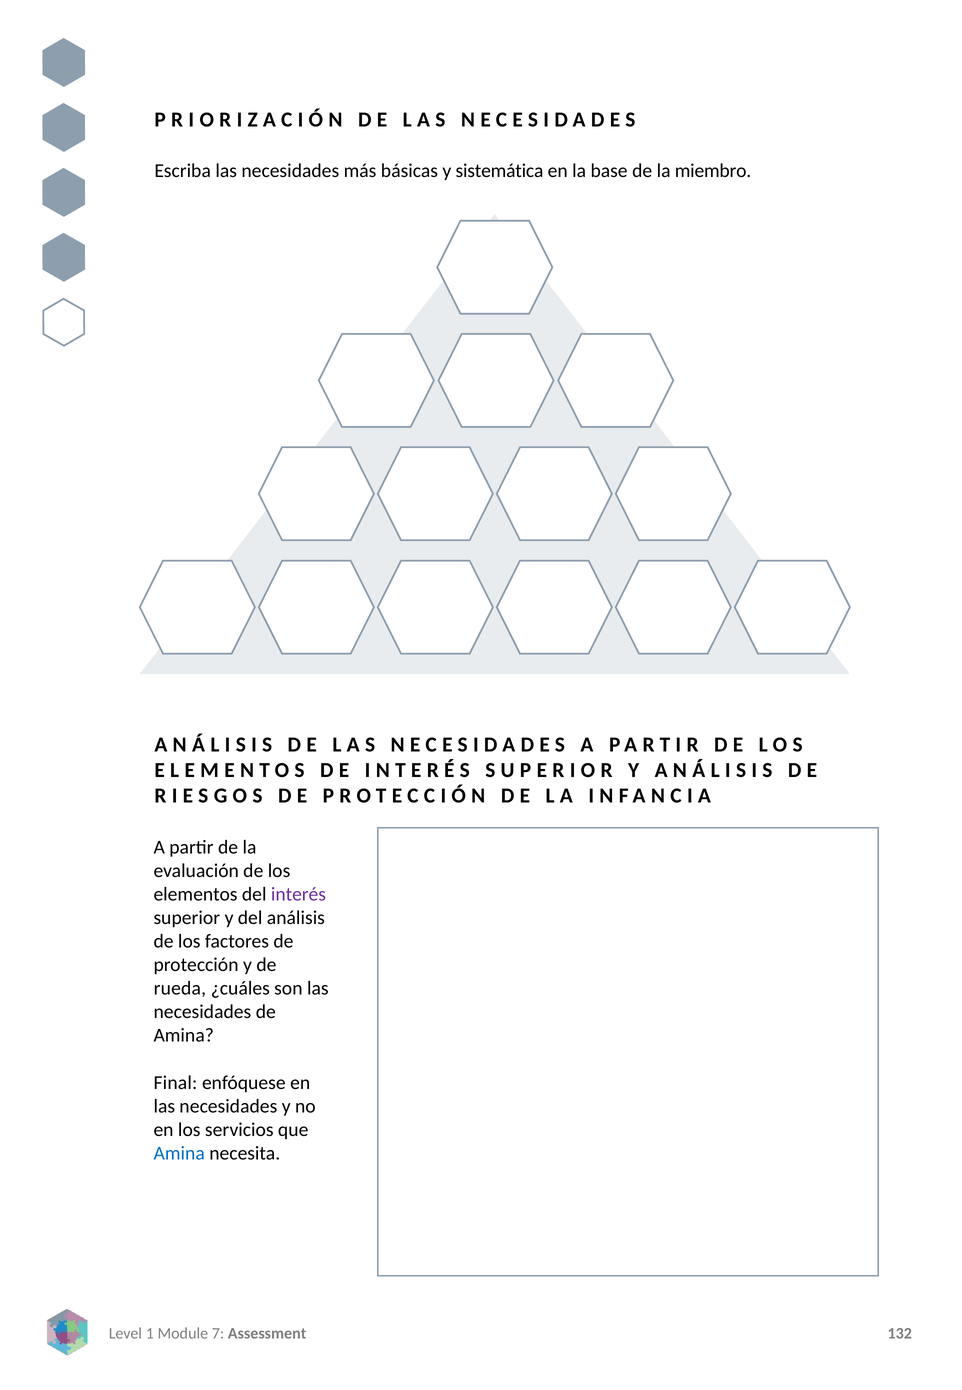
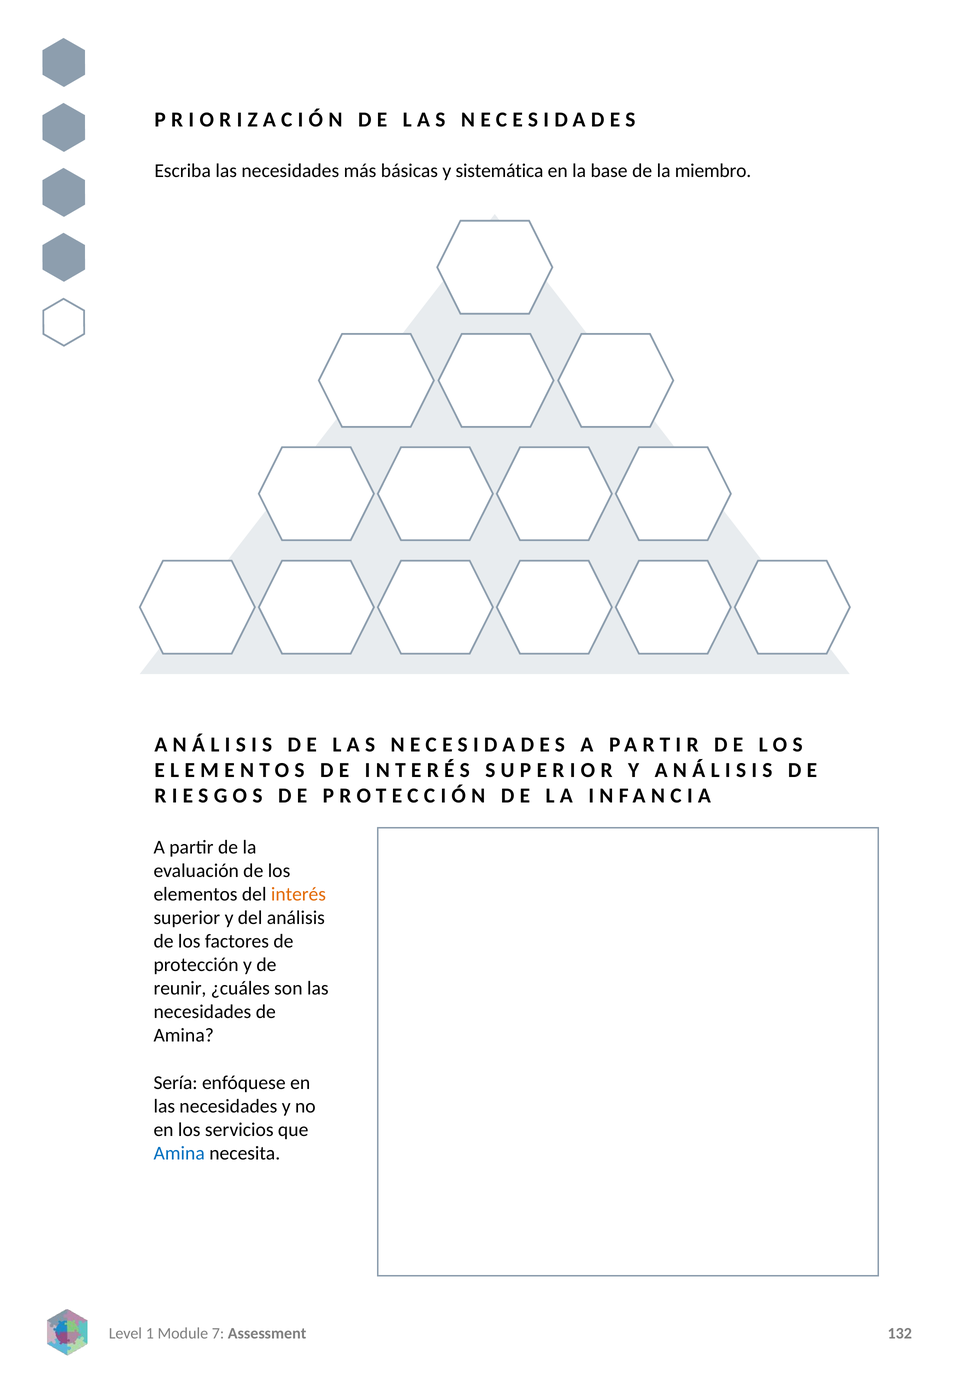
interés colour: purple -> orange (298, 894)
rueda: rueda -> reunir (180, 988)
Final: Final -> Sería (176, 1082)
